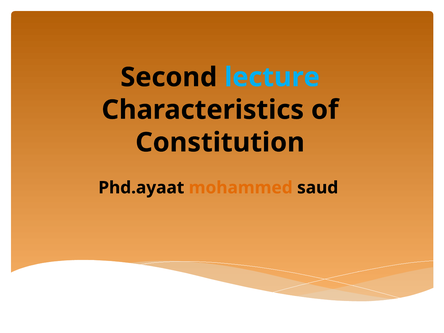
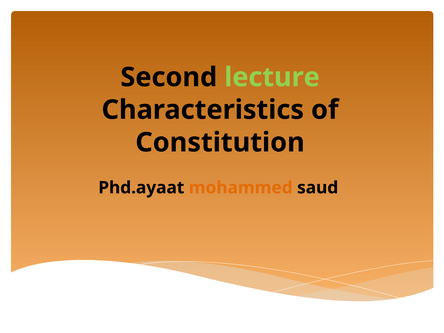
lecture colour: light blue -> light green (272, 77)
